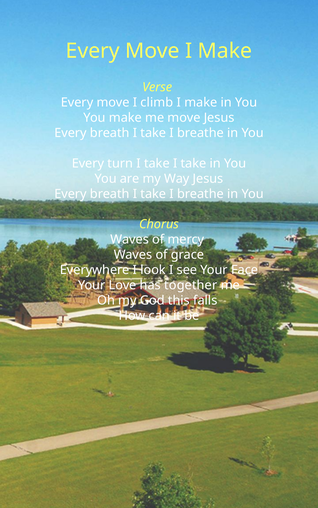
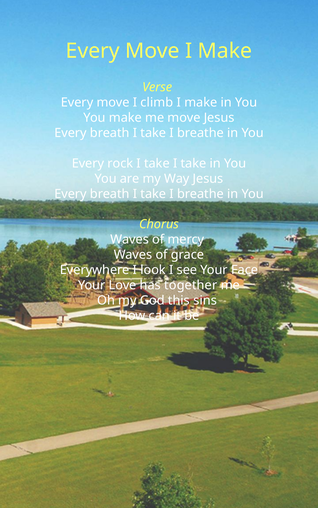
turn: turn -> rock (120, 164)
falls: falls -> sins (205, 301)
